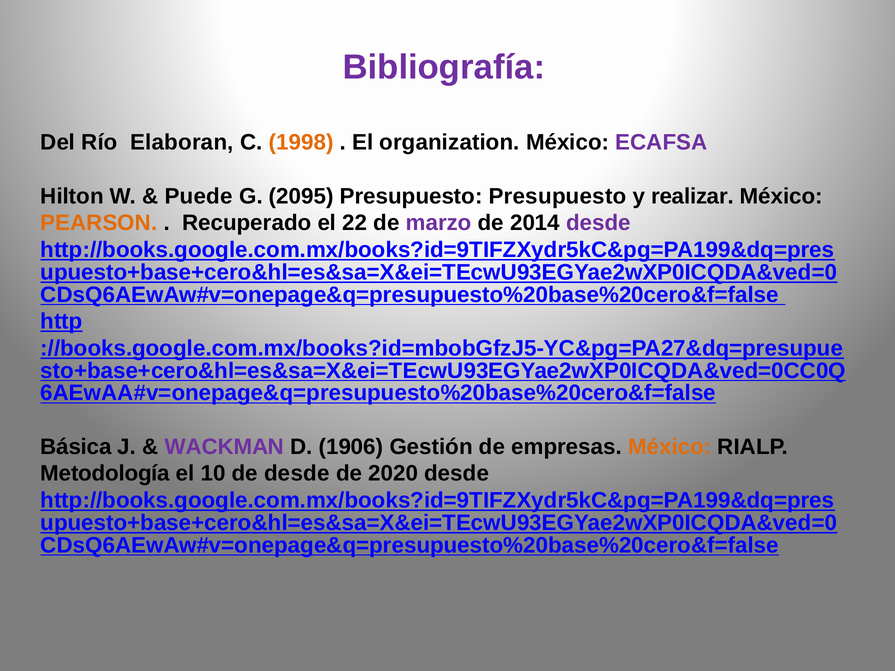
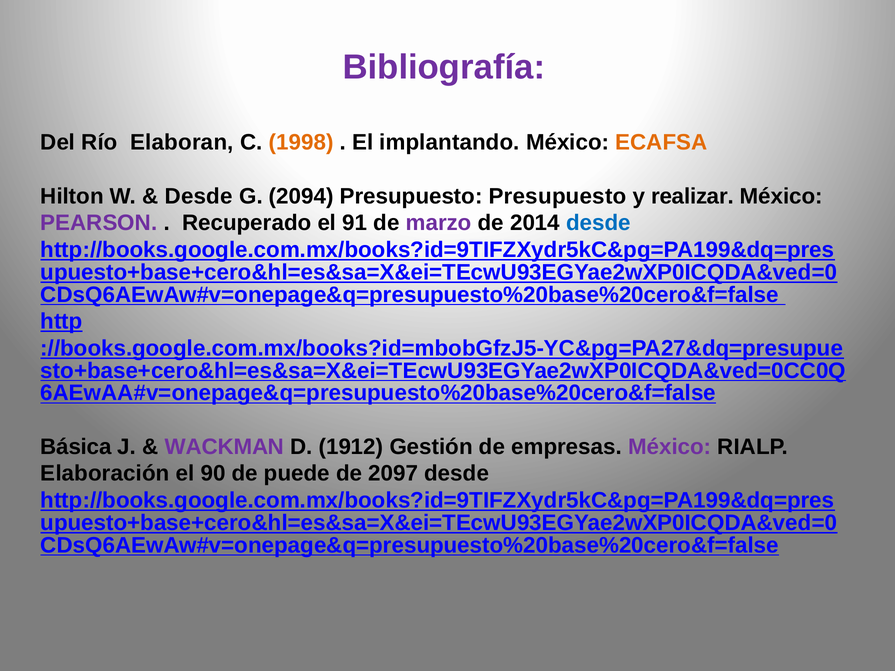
organization: organization -> implantando (450, 143)
ECAFSA colour: purple -> orange (661, 143)
Puede: Puede -> Desde (199, 196)
2095: 2095 -> 2094 (301, 196)
PEARSON colour: orange -> purple (99, 223)
22: 22 -> 91 (355, 223)
desde colour: purple -> blue (598, 223)
1906: 1906 -> 1912 (351, 447)
México colour: orange -> purple (670, 447)
Metodología: Metodología -> Elaboración (105, 474)
10: 10 -> 90 (213, 474)
de desde: desde -> puede (297, 474)
2020: 2020 -> 2097 (393, 474)
